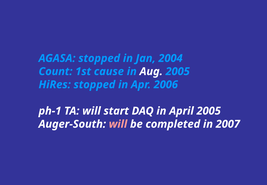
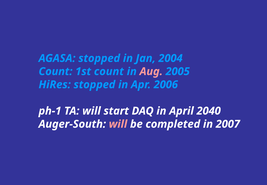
1st cause: cause -> count (109, 71)
Aug colour: white -> pink (151, 71)
April 2005: 2005 -> 2040 (209, 111)
